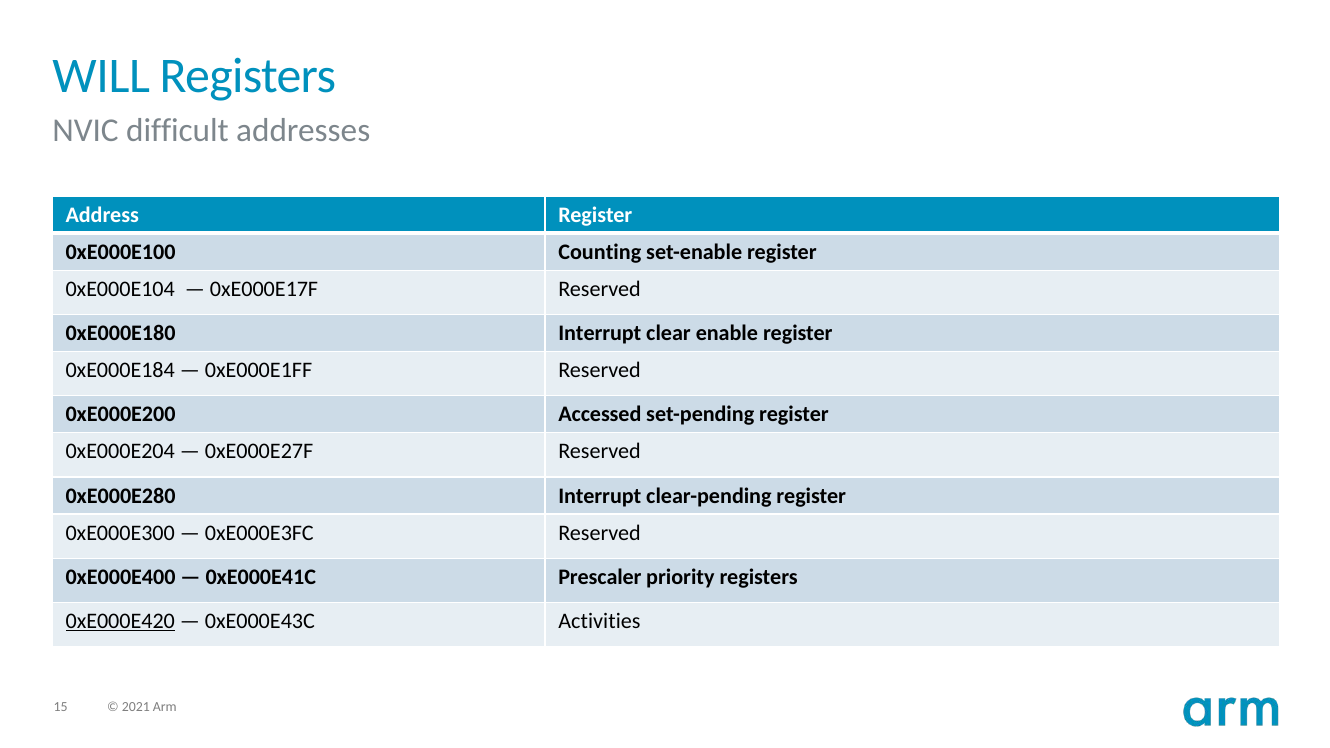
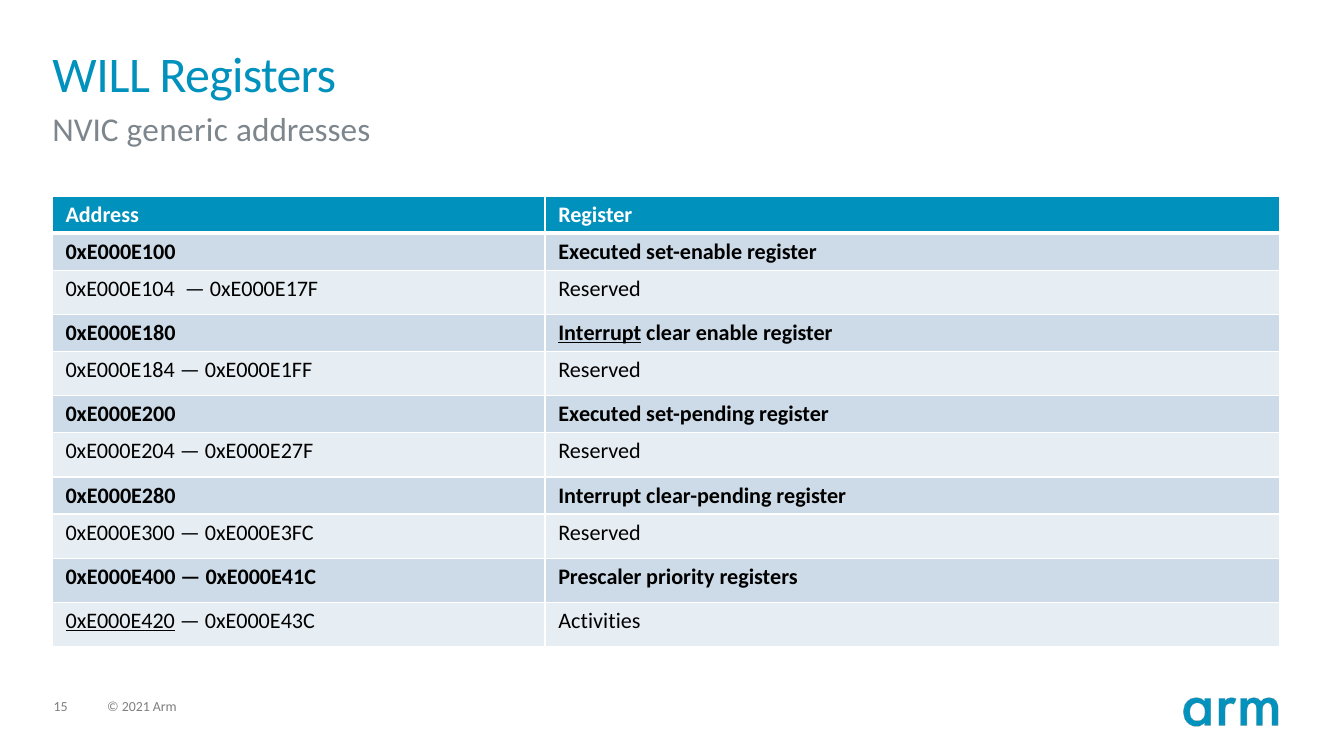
difficult: difficult -> generic (177, 130)
0xE000E100 Counting: Counting -> Executed (600, 252)
Interrupt underline: none -> present (600, 333)
0xE000E200 Accessed: Accessed -> Executed (600, 415)
